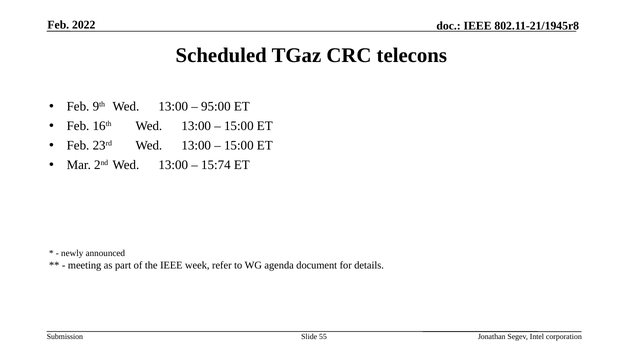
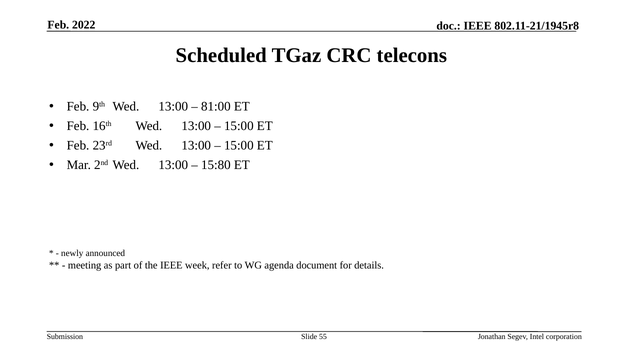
95:00: 95:00 -> 81:00 (216, 106)
15:74: 15:74 -> 15:80 (216, 165)
